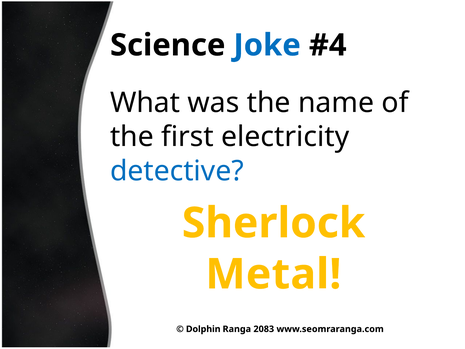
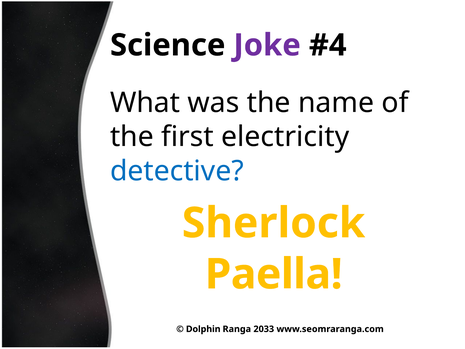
Joke colour: blue -> purple (267, 45)
Metal: Metal -> Paella (274, 274)
2083: 2083 -> 2033 (264, 329)
